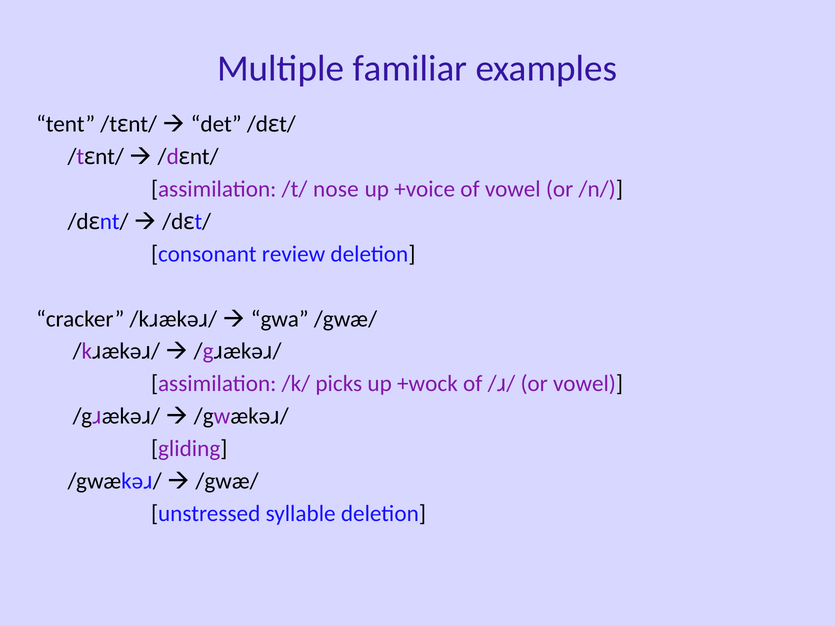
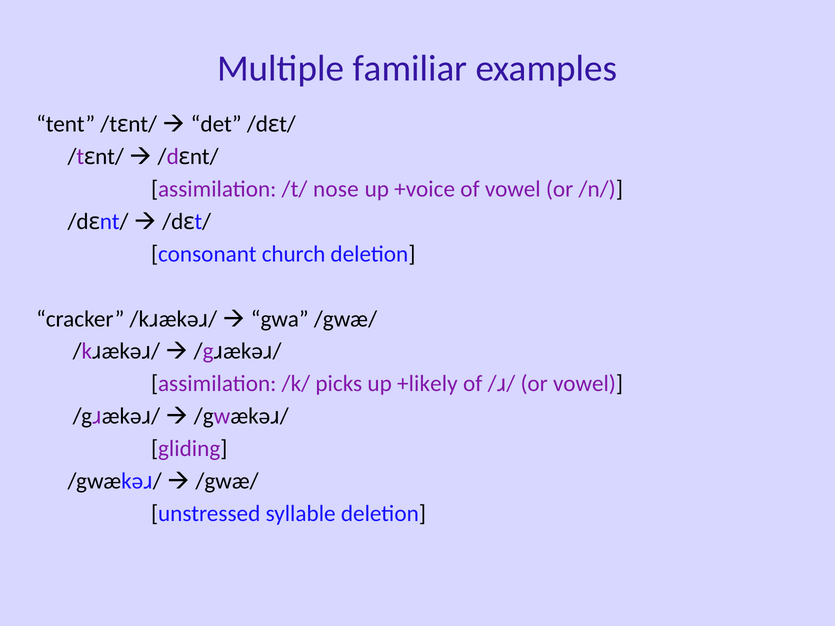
review: review -> church (294, 254)
+wock: +wock -> +likely (427, 384)
